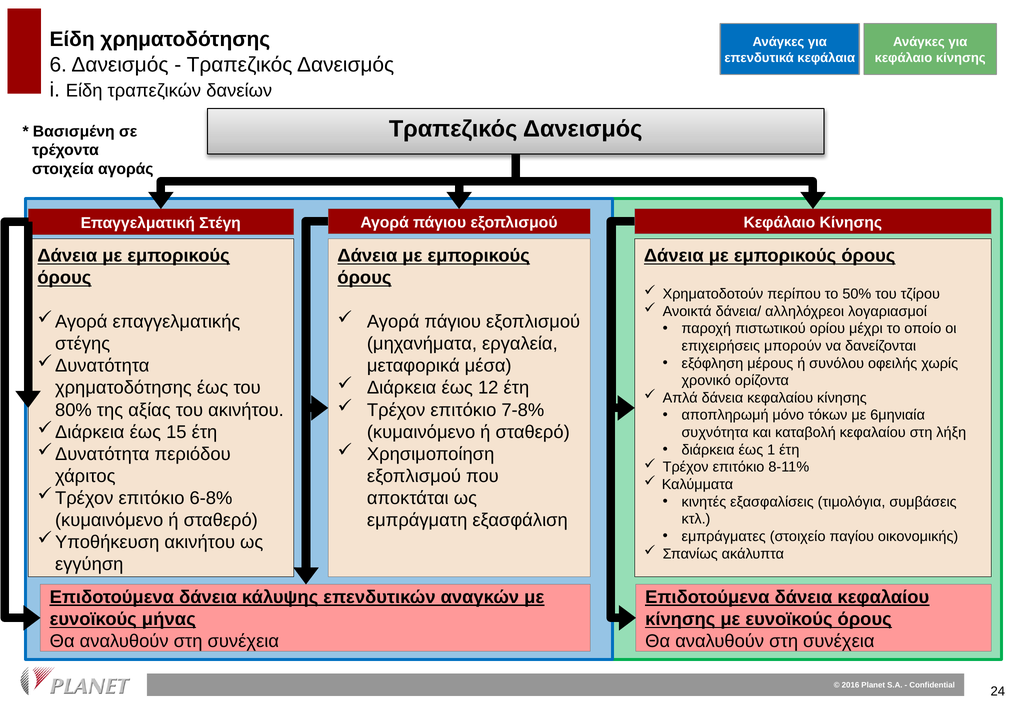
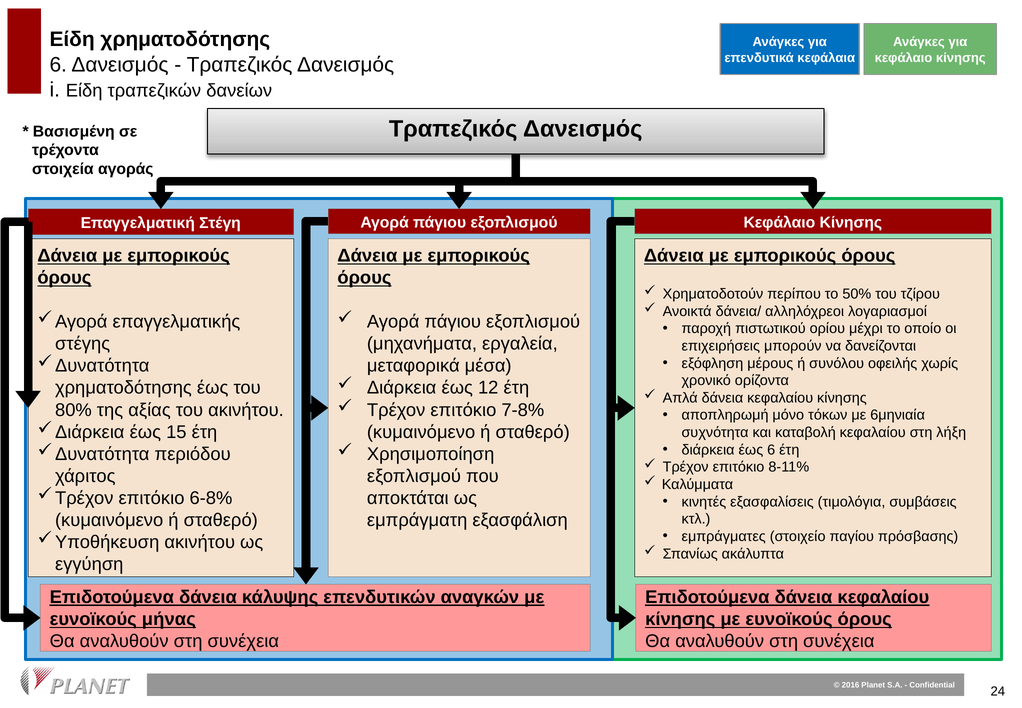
έως 1: 1 -> 6 (771, 450)
οικονομικής: οικονομικής -> πρόσβασης (918, 536)
